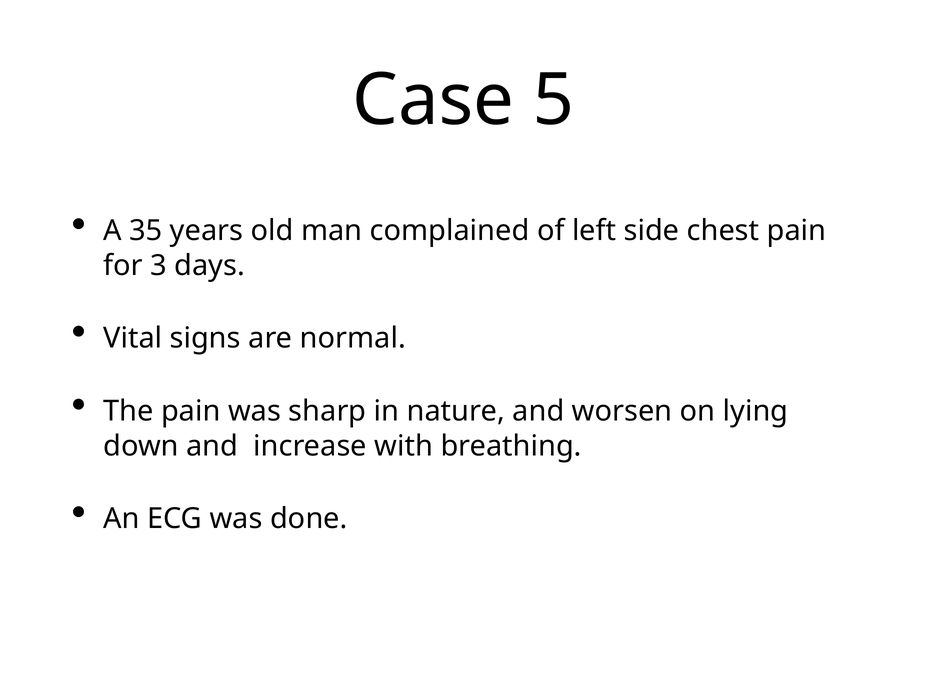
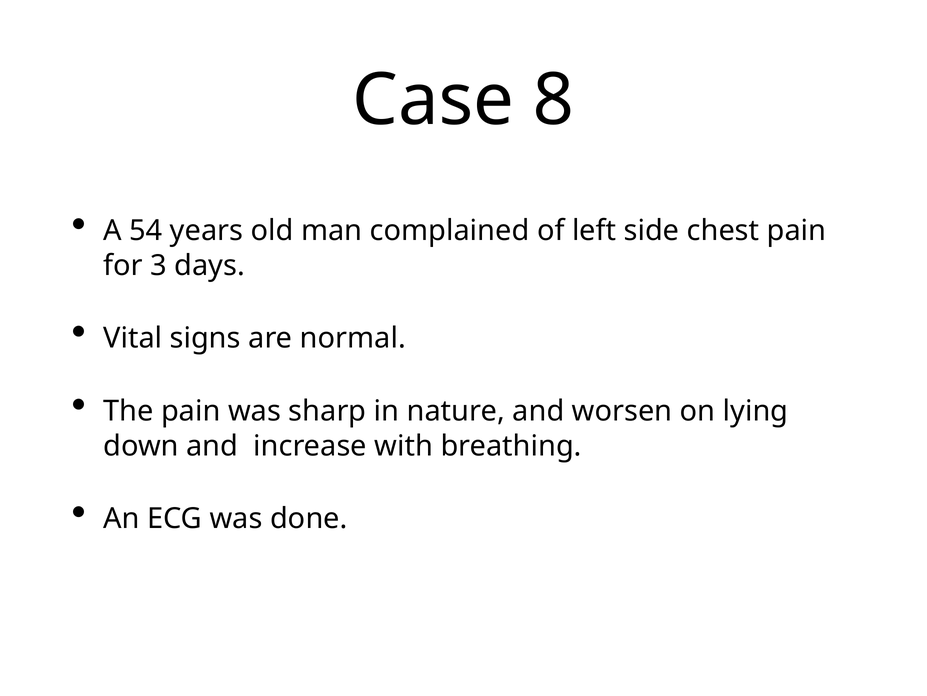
5: 5 -> 8 (554, 100)
35: 35 -> 54 (146, 230)
